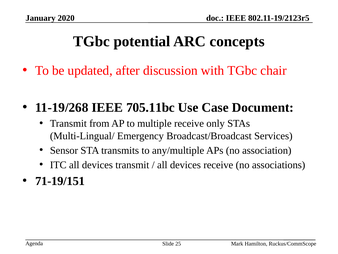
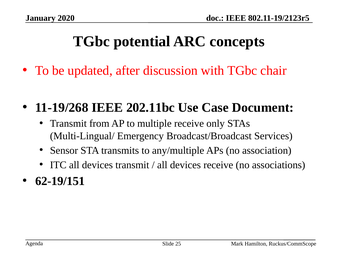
705.11bc: 705.11bc -> 202.11bc (151, 107)
71-19/151: 71-19/151 -> 62-19/151 (60, 181)
